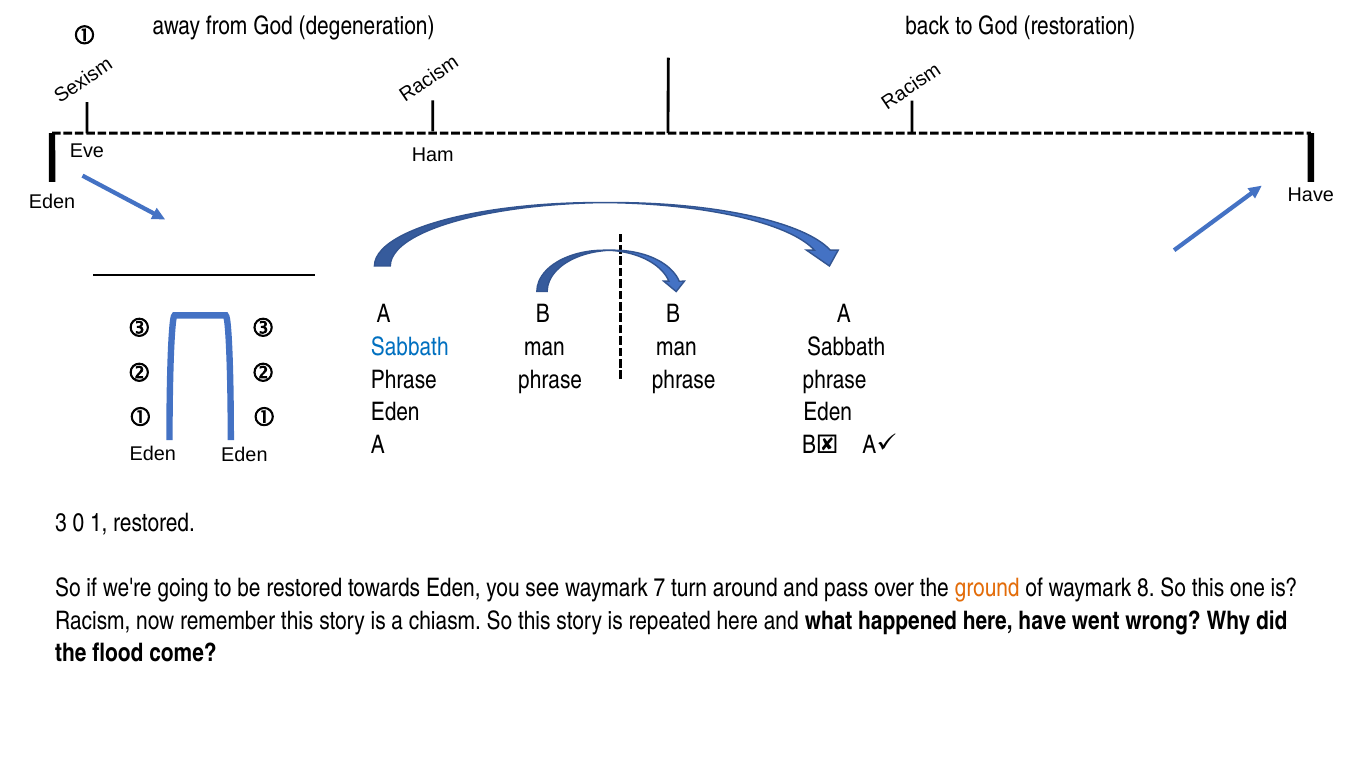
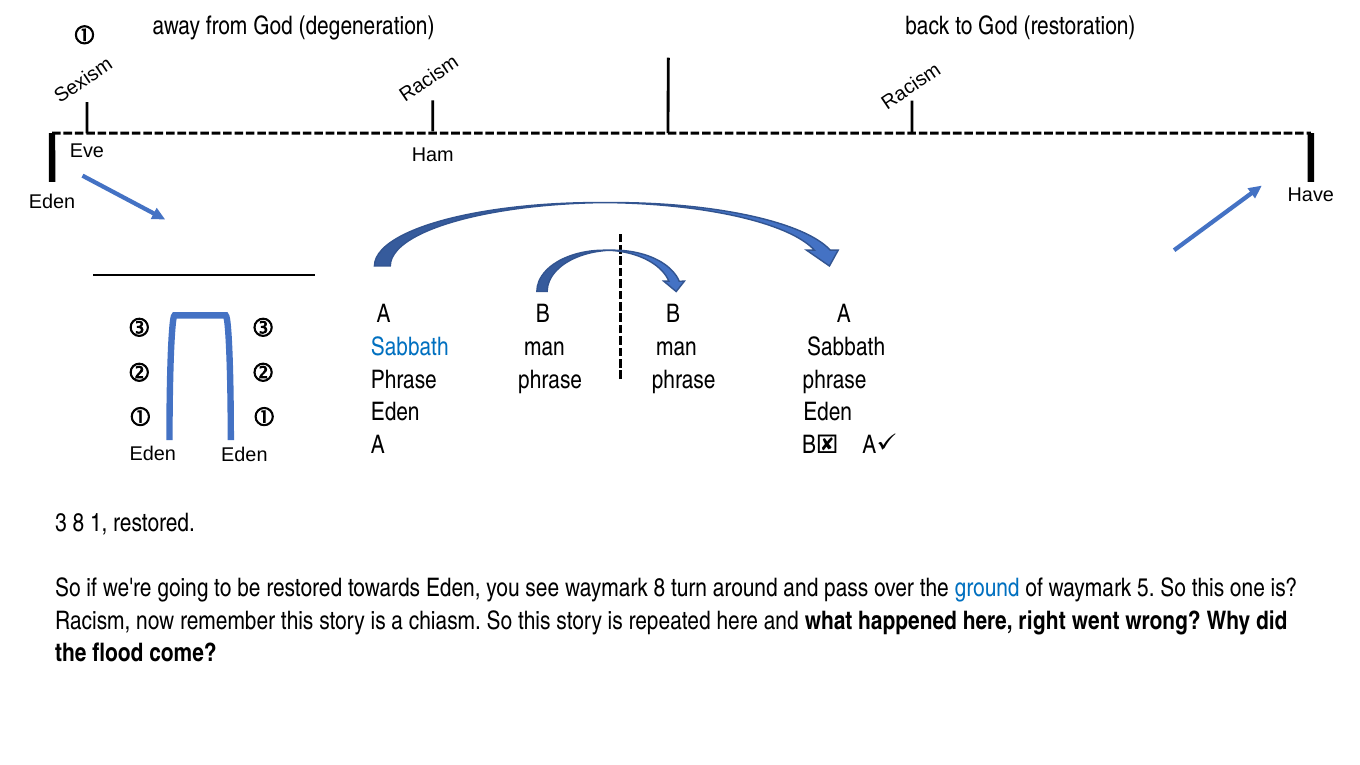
3 0: 0 -> 8 (78, 523)
waymark 7: 7 -> 8 (659, 588)
ground colour: orange -> blue (987, 588)
8: 8 -> 5 (1146, 588)
here have: have -> right (1042, 621)
